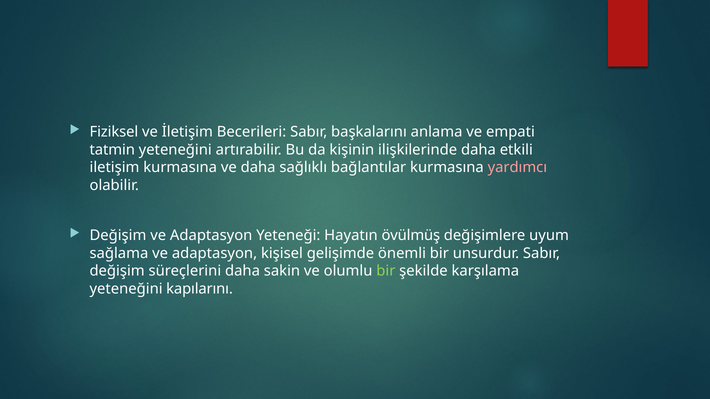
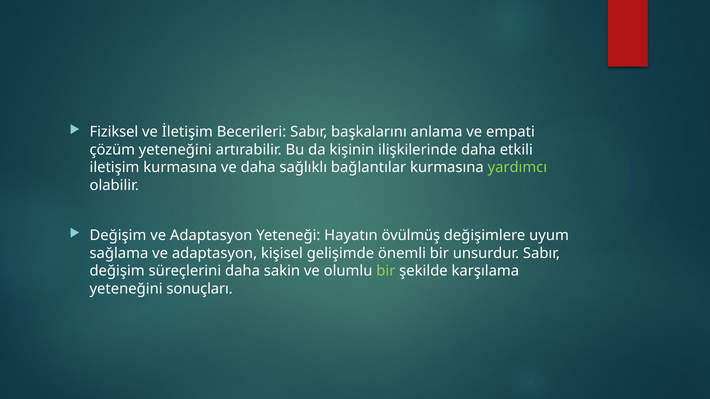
tatmin: tatmin -> çözüm (112, 150)
yardımcı colour: pink -> light green (517, 168)
kapılarını: kapılarını -> sonuçları (200, 289)
